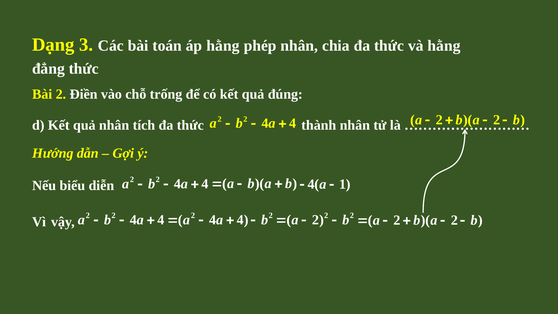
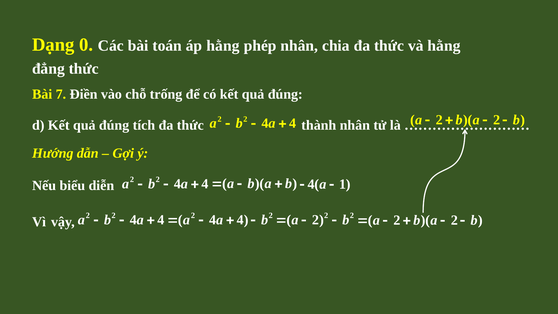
3: 3 -> 0 (86, 45)
Bài 2: 2 -> 7 (61, 94)
d Kết quả nhân: nhân -> đúng (114, 125)
